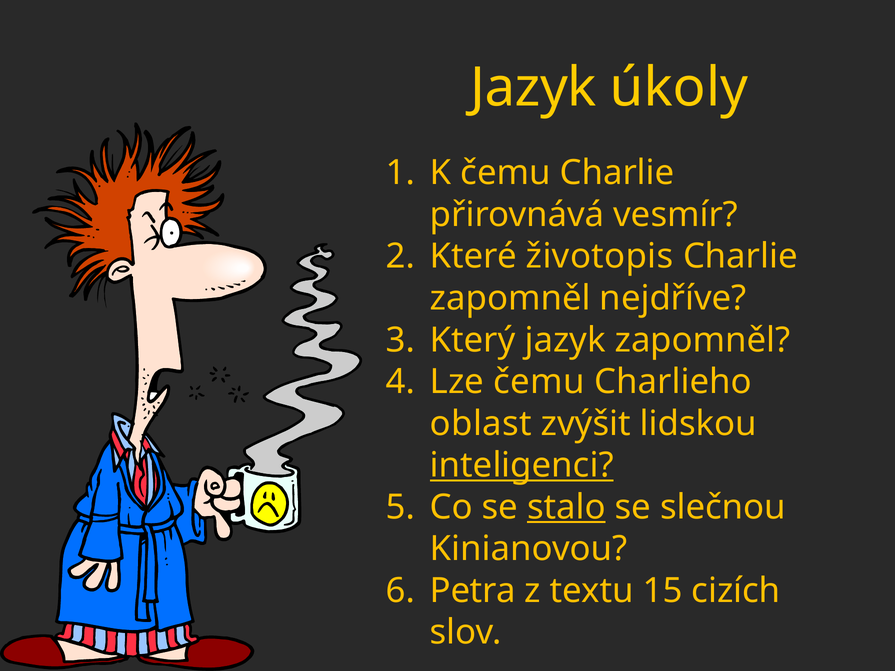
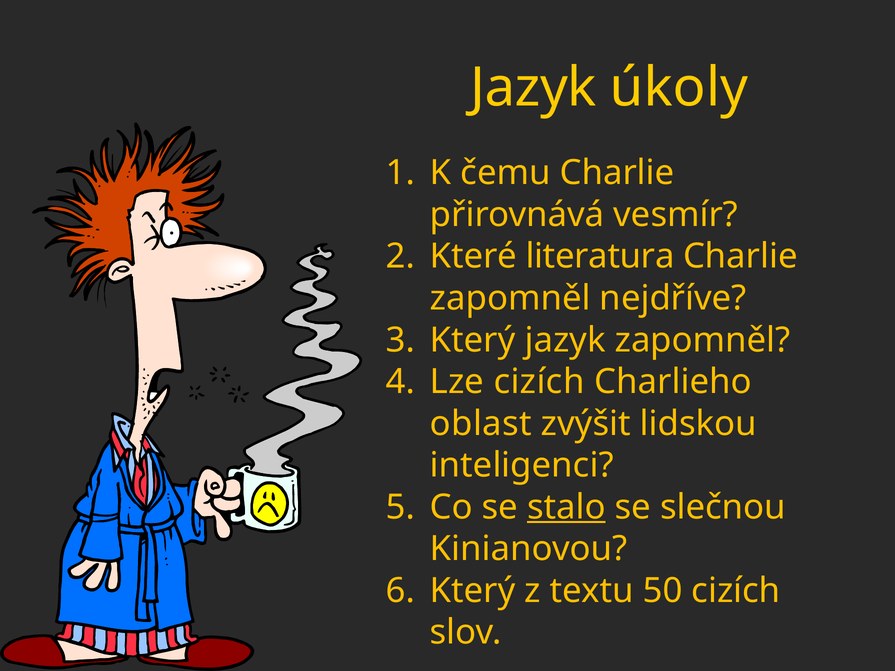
životopis: životopis -> literatura (600, 257)
Lze čemu: čemu -> cizích (539, 382)
inteligenci underline: present -> none (522, 466)
Petra: Petra -> Který (473, 591)
15: 15 -> 50 (663, 591)
